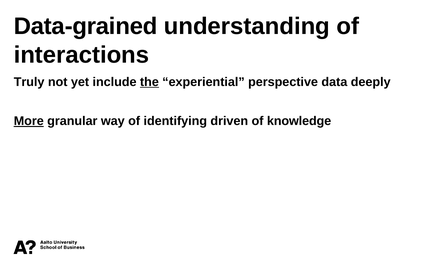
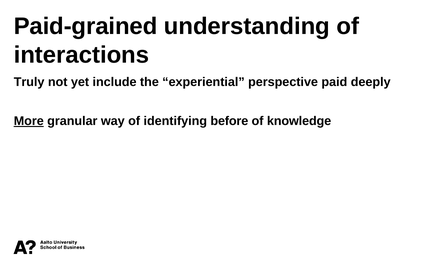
Data-grained: Data-grained -> Paid-grained (86, 26)
the underline: present -> none (149, 82)
data: data -> paid (334, 82)
driven: driven -> before (229, 121)
